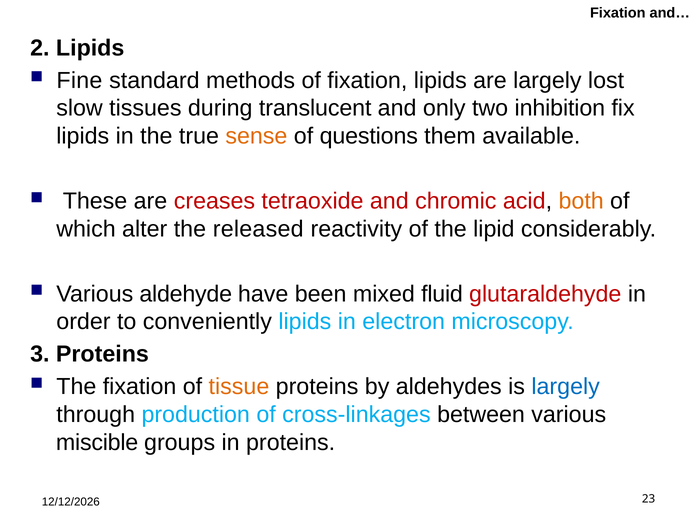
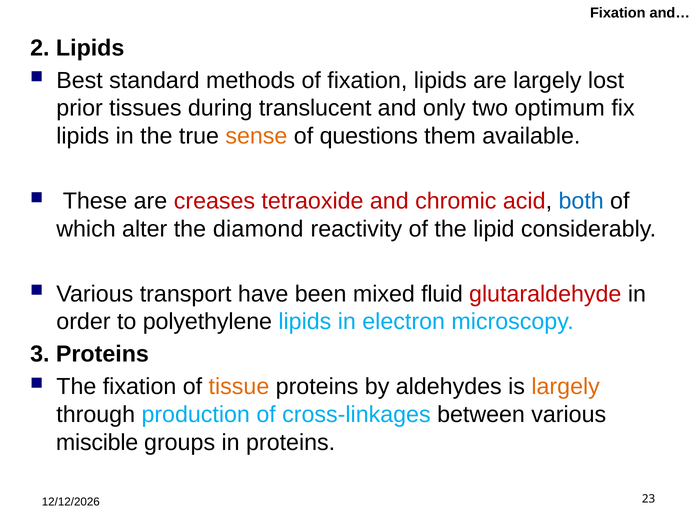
Fine: Fine -> Best (80, 81)
slow: slow -> prior (80, 108)
inhibition: inhibition -> optimum (560, 108)
both colour: orange -> blue (581, 201)
released: released -> diamond (258, 229)
aldehyde: aldehyde -> transport (186, 294)
conveniently: conveniently -> polyethylene (207, 322)
largely colour: blue -> orange (566, 387)
